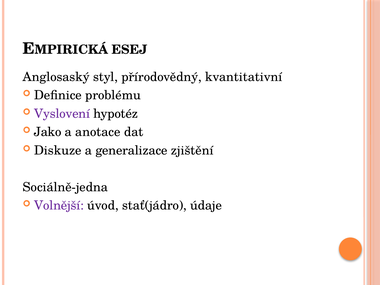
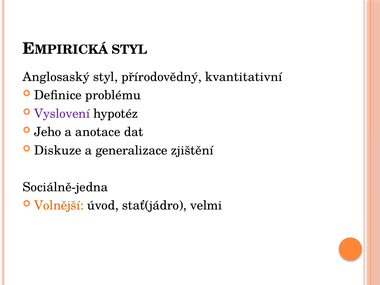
ESEJ: ESEJ -> STYL (129, 50)
Jako: Jako -> Jeho (48, 132)
Volnější colour: purple -> orange (59, 205)
údaje: údaje -> velmi (206, 205)
